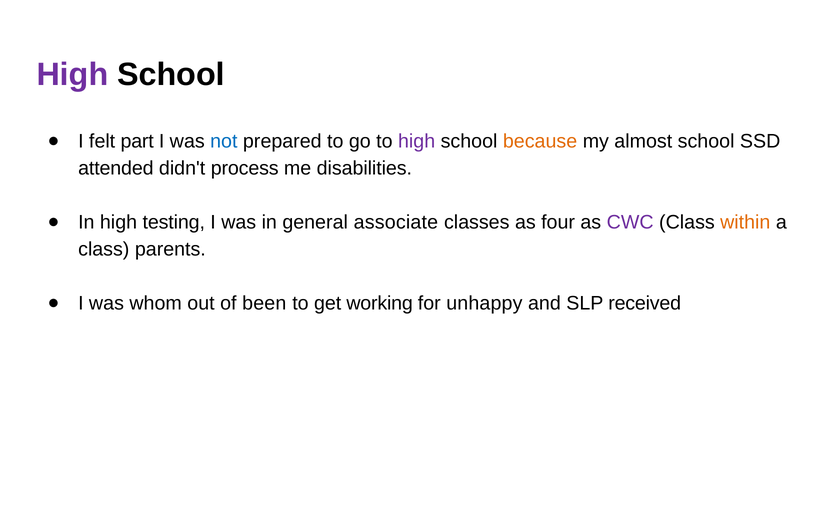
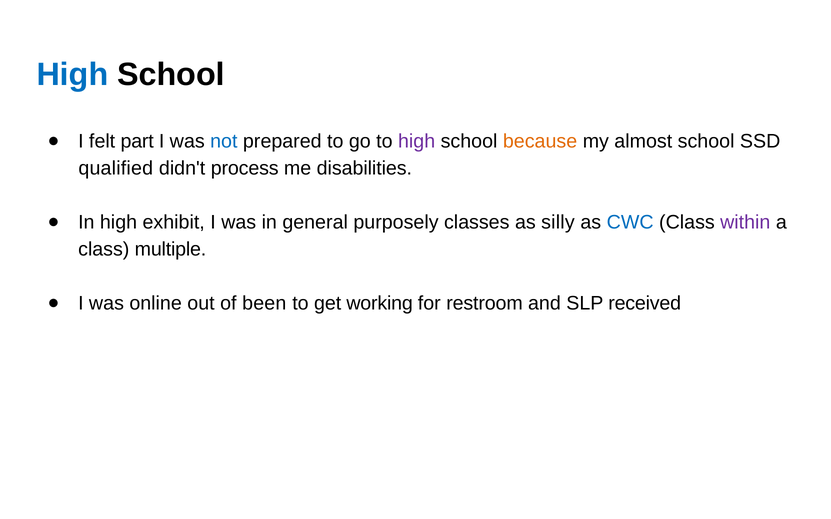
High colour: purple -> blue (72, 75)
attended: attended -> qualified (116, 168)
testing: testing -> exhibit (174, 223)
associate: associate -> purposely (396, 223)
four: four -> silly (558, 223)
CWC colour: purple -> blue (630, 223)
within colour: orange -> purple (745, 223)
parents: parents -> multiple (170, 250)
whom: whom -> online (156, 304)
unhappy: unhappy -> restroom (485, 304)
